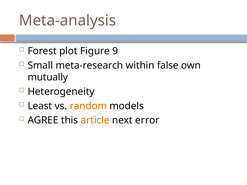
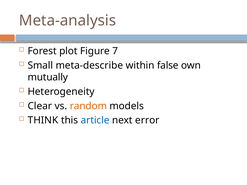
9: 9 -> 7 (115, 51)
meta-research: meta-research -> meta-describe (89, 65)
Least: Least -> Clear (40, 106)
AGREE: AGREE -> THINK (43, 120)
article colour: orange -> blue (95, 120)
